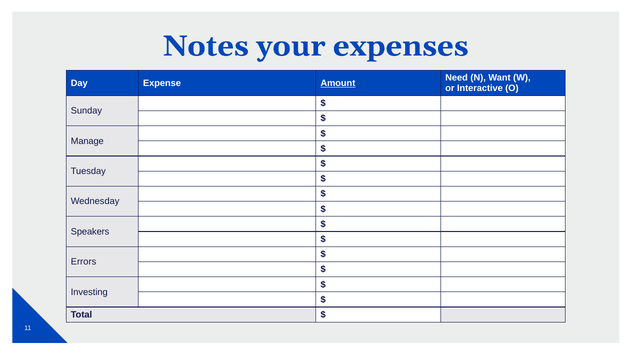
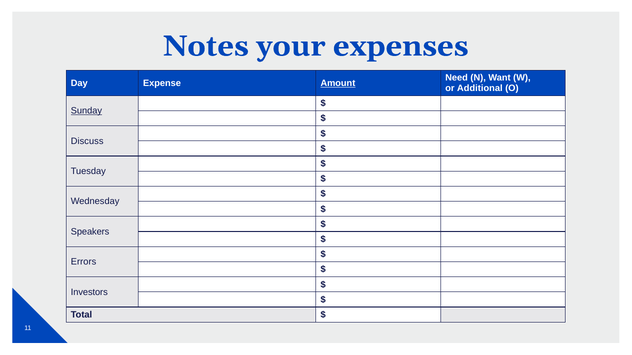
Interactive: Interactive -> Additional (480, 88)
Sunday underline: none -> present (86, 111)
Manage: Manage -> Discuss (87, 141)
Investing: Investing -> Investors (89, 292)
